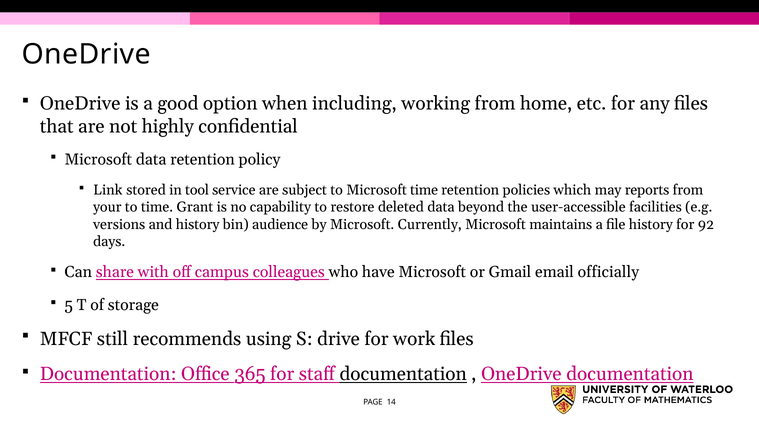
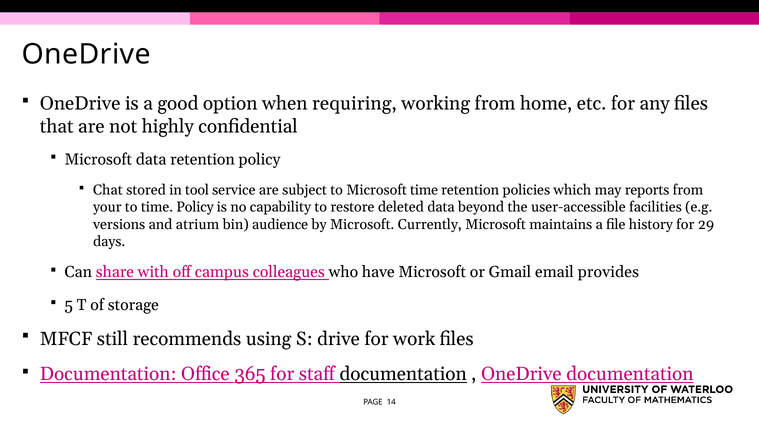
including: including -> requiring (354, 104)
Link: Link -> Chat (108, 190)
time Grant: Grant -> Policy (195, 207)
and history: history -> atrium (198, 224)
92: 92 -> 29 (706, 224)
officially: officially -> provides (608, 272)
